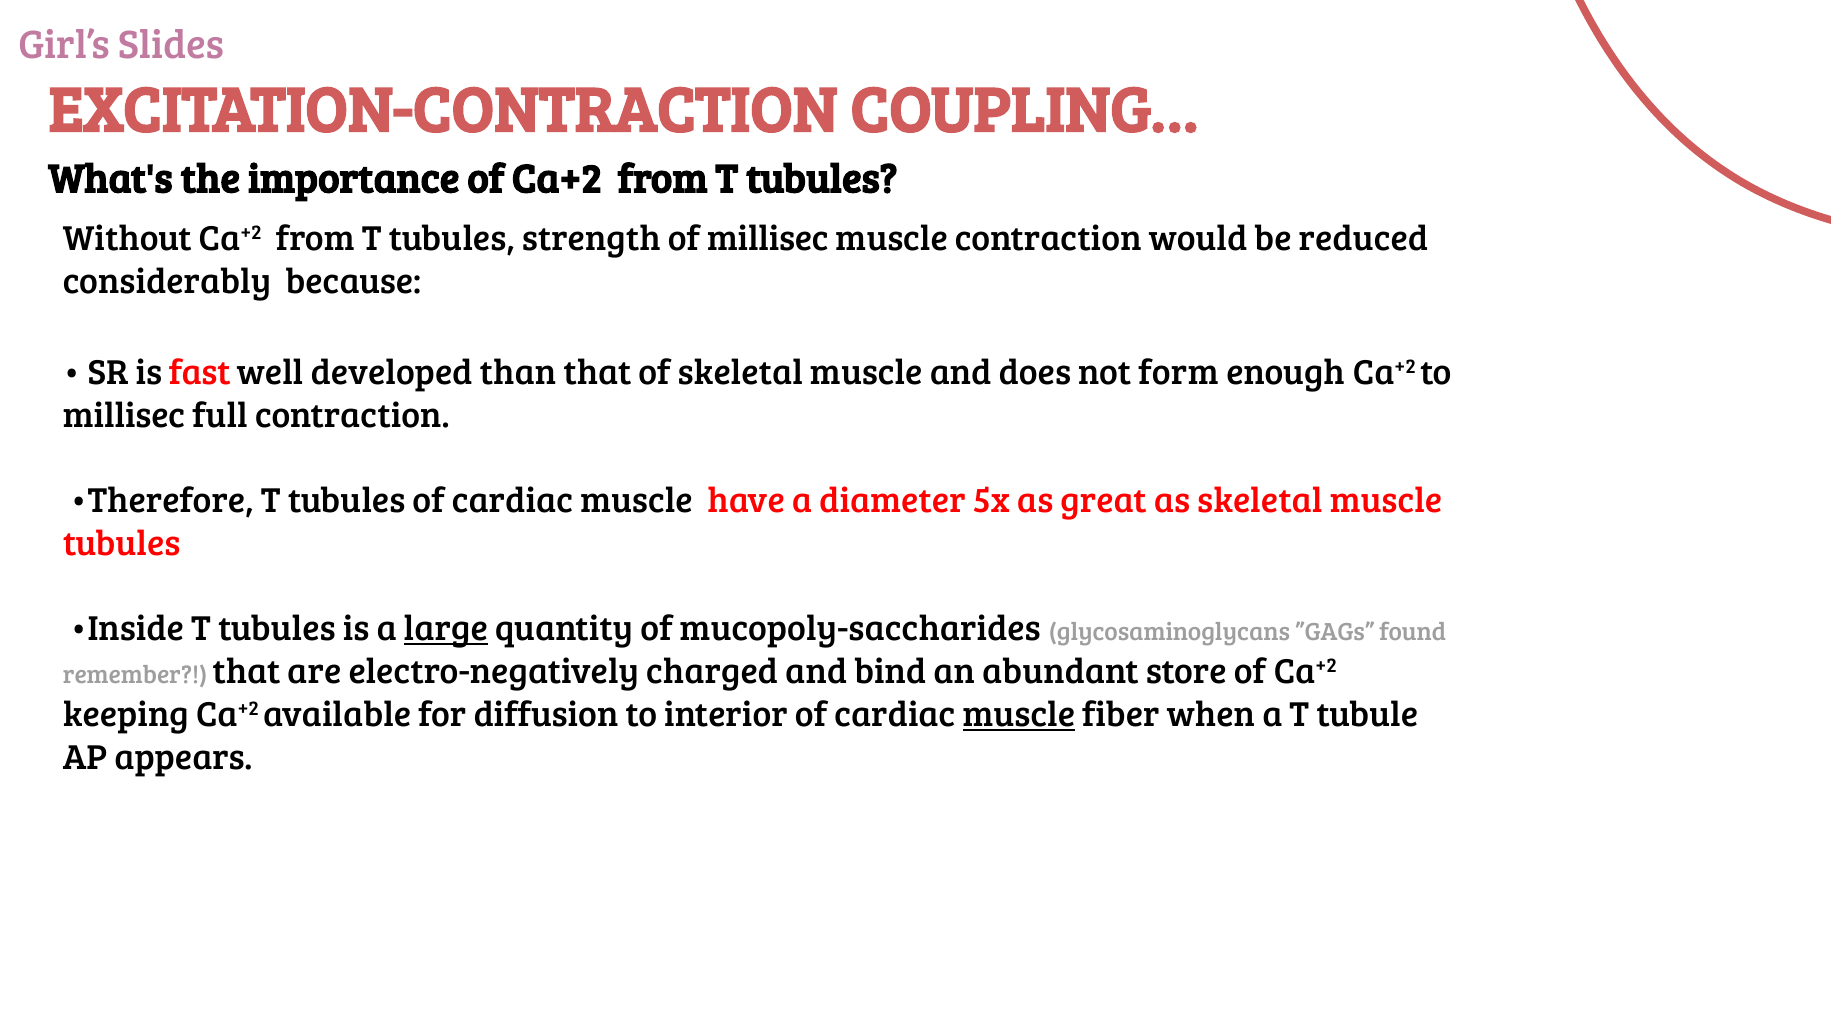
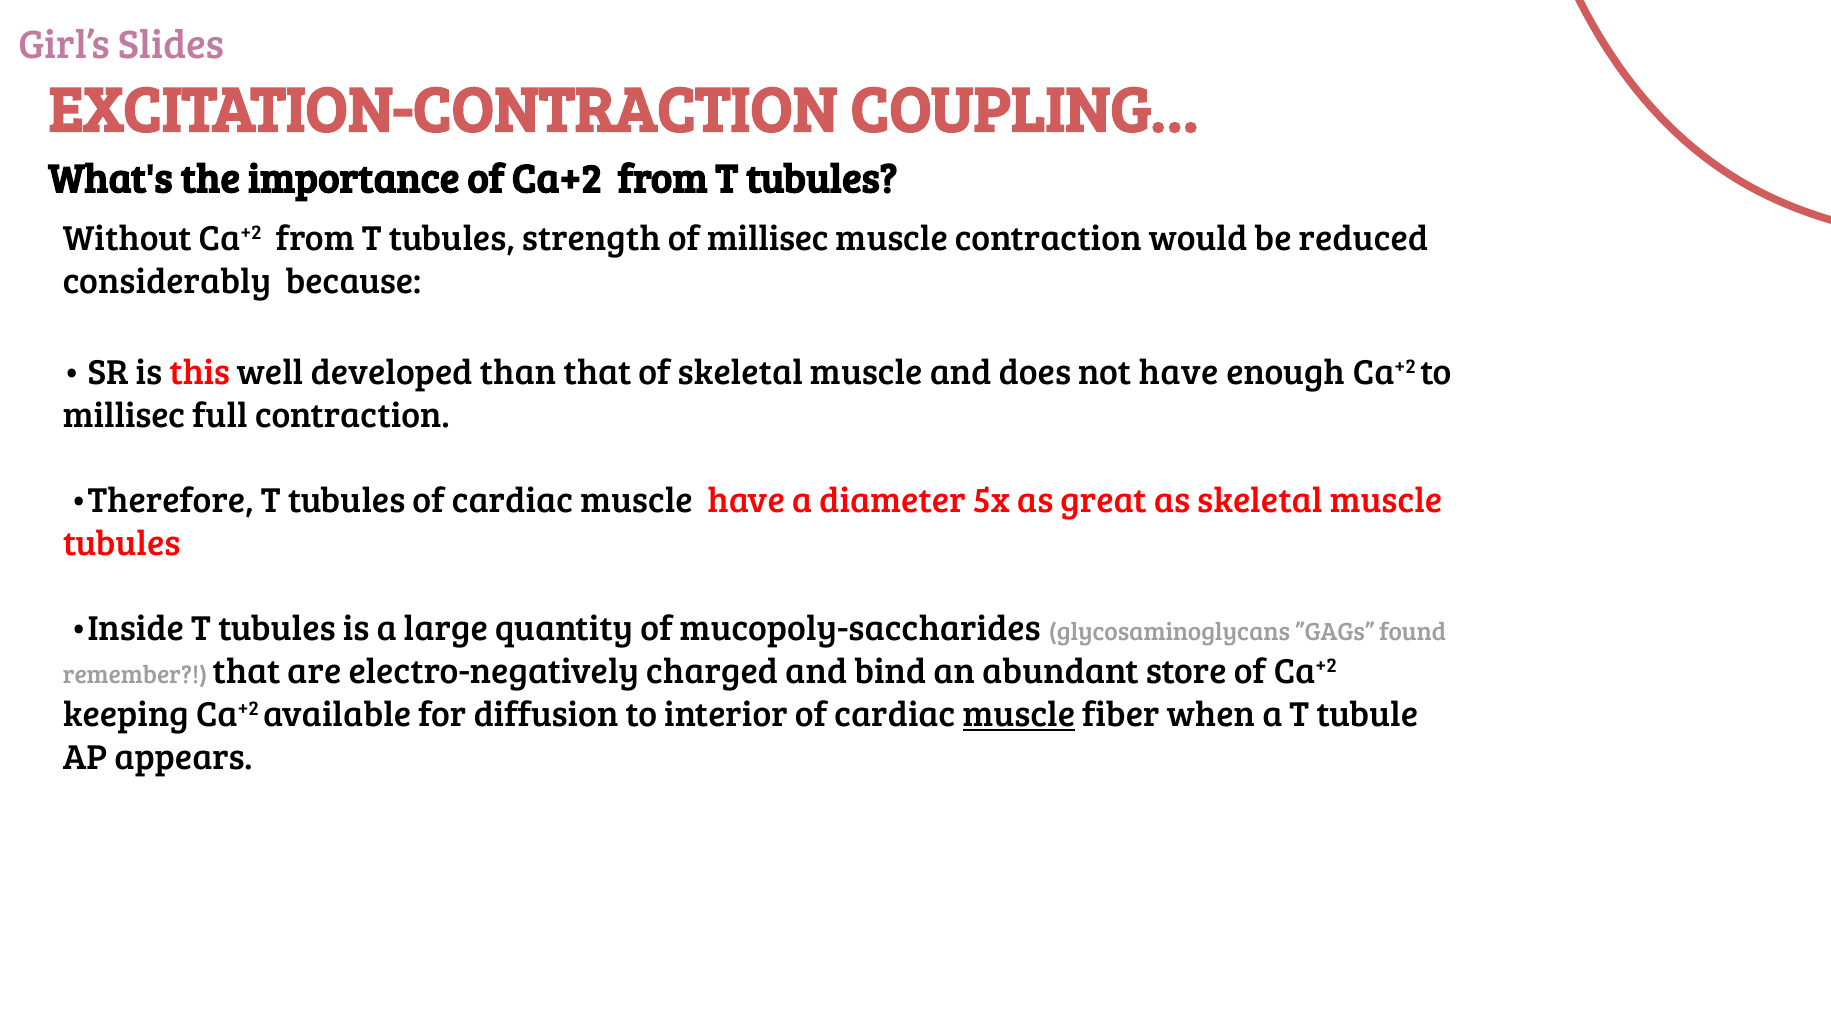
fast: fast -> this (200, 373)
not form: form -> have (1178, 373)
large underline: present -> none (446, 629)
